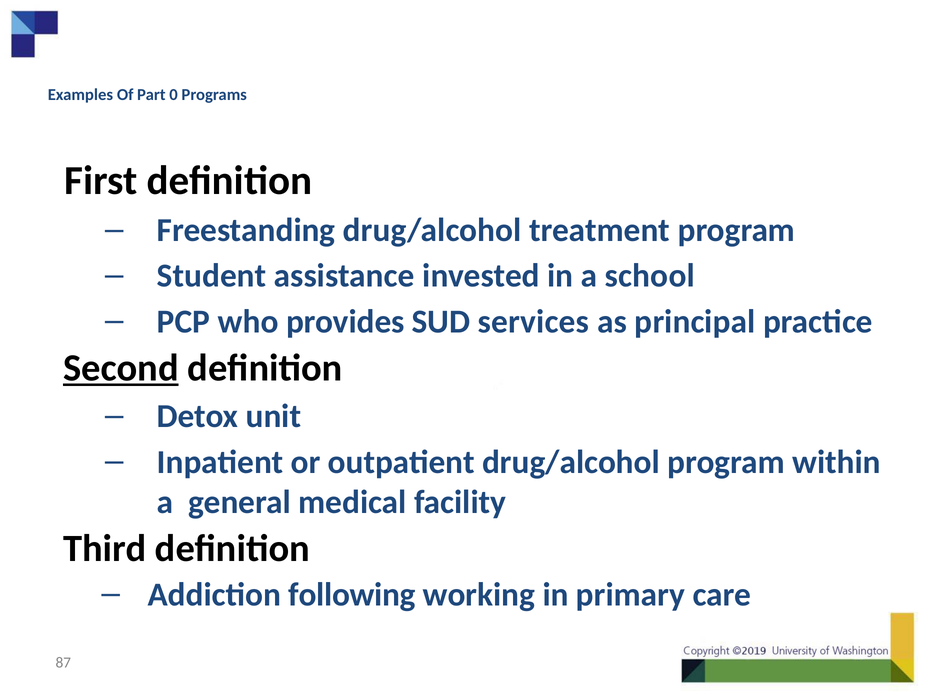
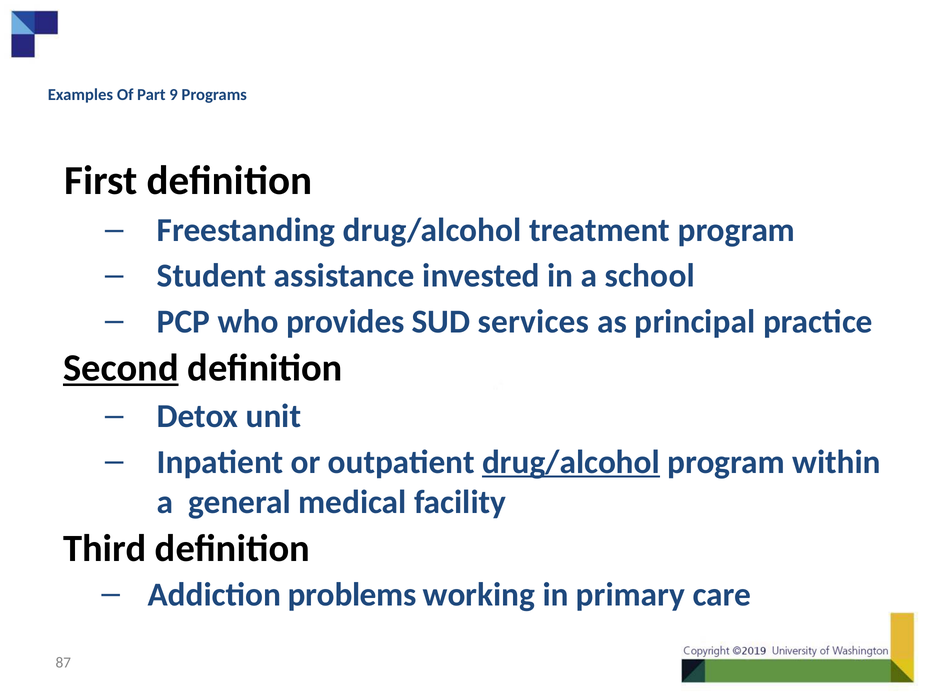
0: 0 -> 9 (174, 95)
drug/alcohol underline: none -> present (571, 462)
following: following -> problems (352, 594)
